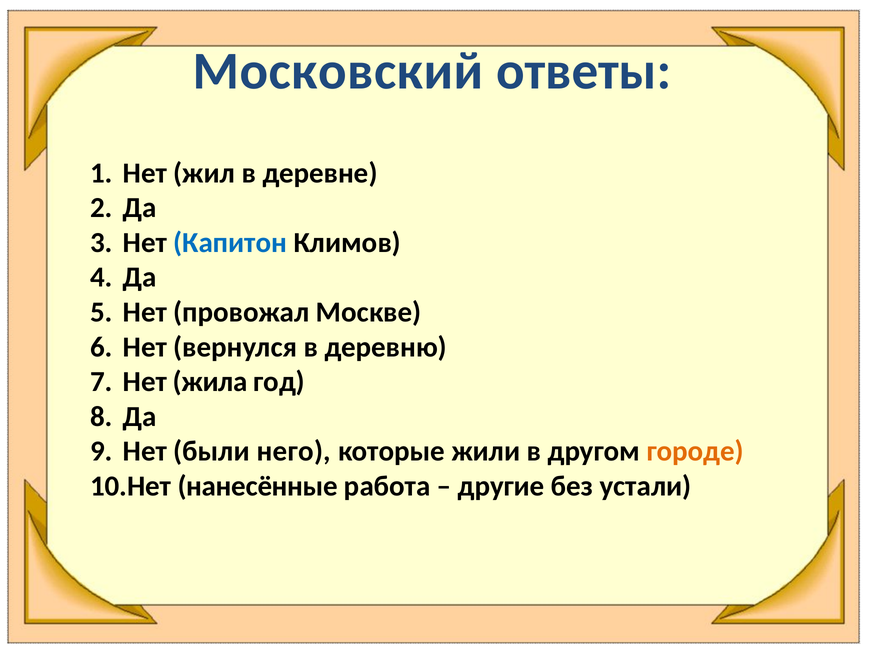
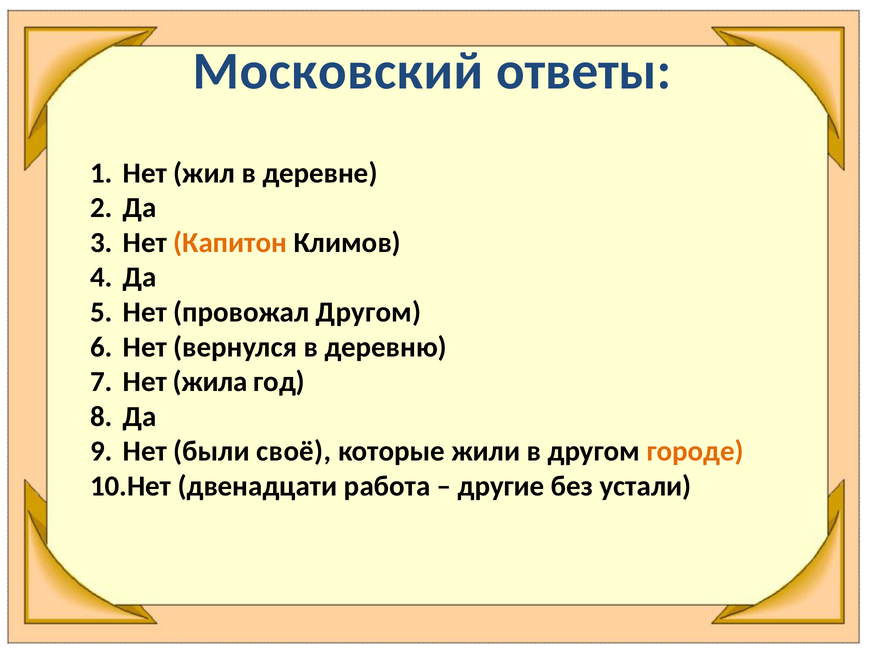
Капитон colour: blue -> orange (230, 243)
провожал Москве: Москве -> Другом (369, 312)
него: него -> своё (294, 452)
нанесённые: нанесённые -> двенадцати (258, 486)
